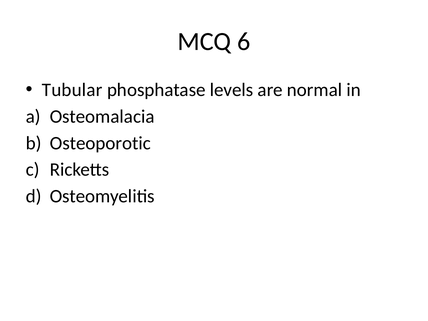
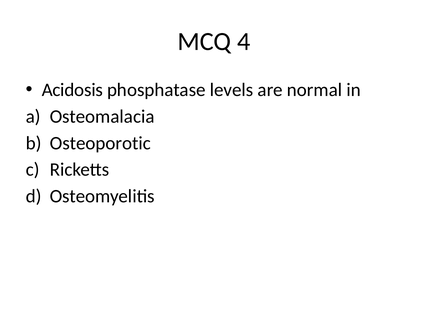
6: 6 -> 4 (244, 41)
Tubular: Tubular -> Acidosis (72, 90)
